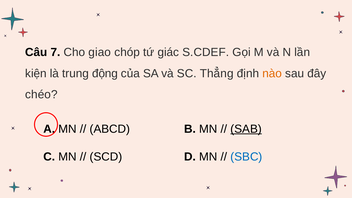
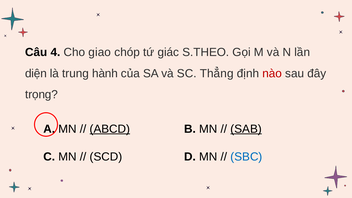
7: 7 -> 4 (55, 52)
S.CDEF: S.CDEF -> S.THEO (206, 52)
kiện: kiện -> diện (36, 73)
động: động -> hành (105, 73)
nào colour: orange -> red (272, 73)
chéo: chéo -> trọng (42, 95)
ABCD underline: none -> present (110, 129)
